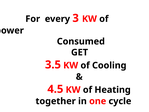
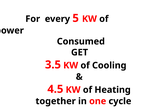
3: 3 -> 5 (76, 18)
